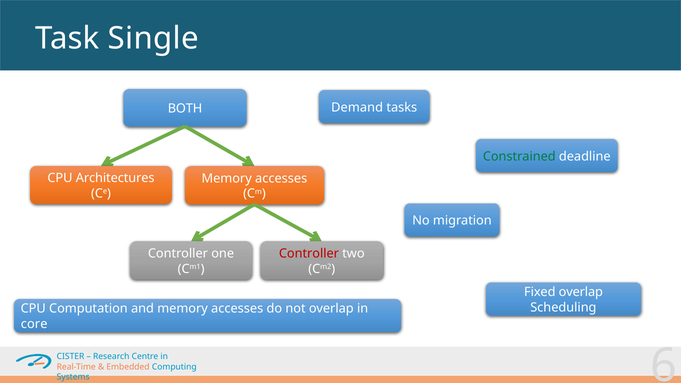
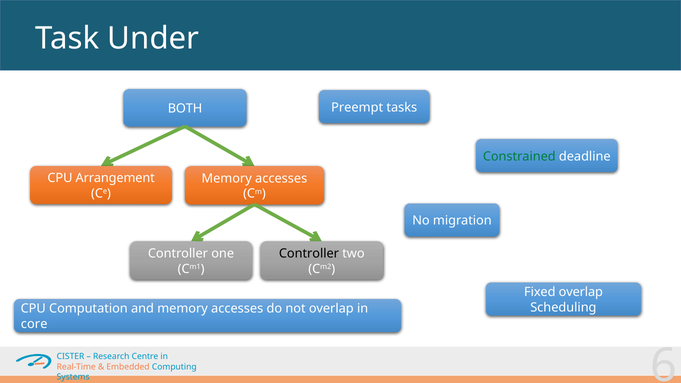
Single: Single -> Under (153, 38)
Demand: Demand -> Preempt (357, 107)
Architectures: Architectures -> Arrangement (115, 178)
Controller colour: red -> black (309, 254)
